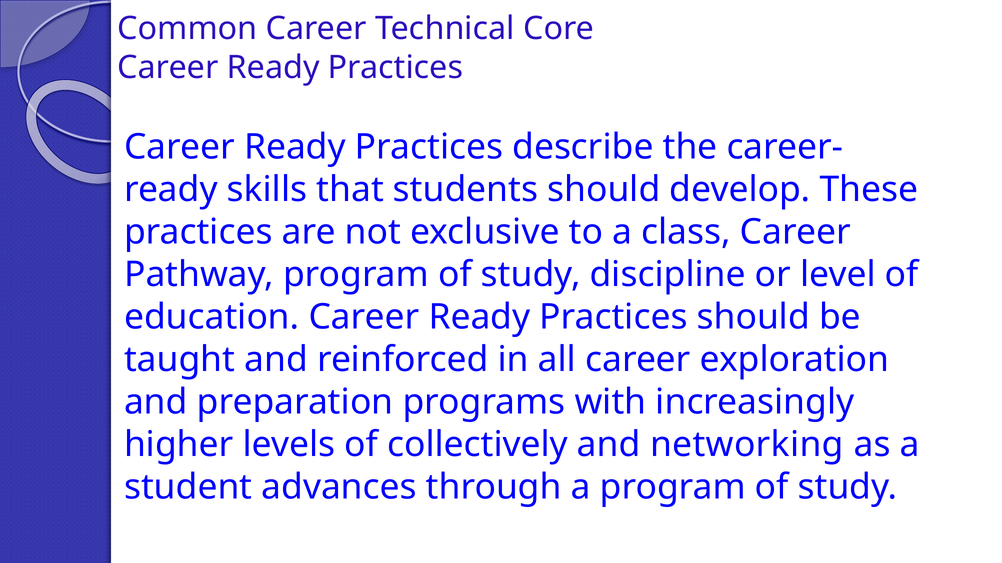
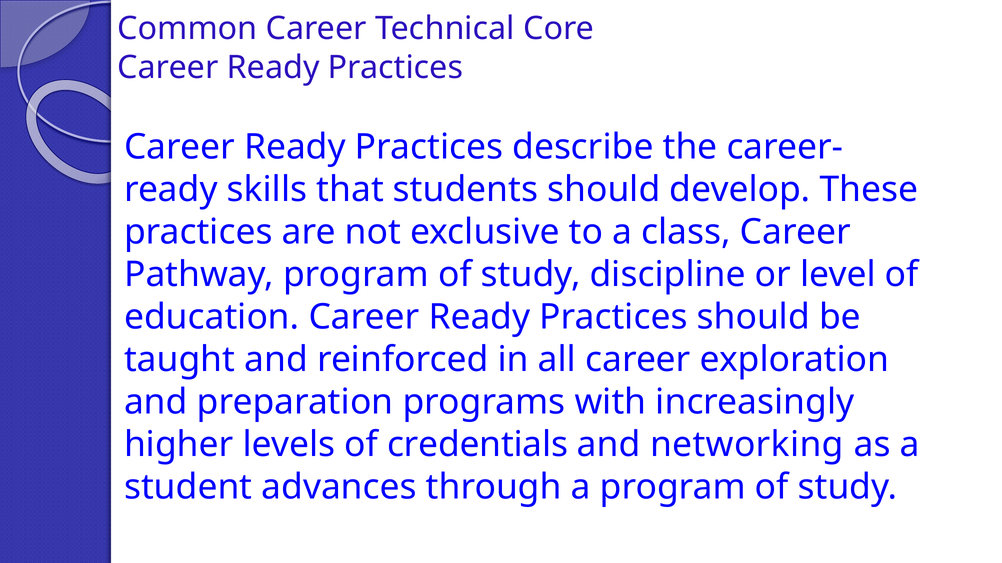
collectively: collectively -> credentials (478, 445)
